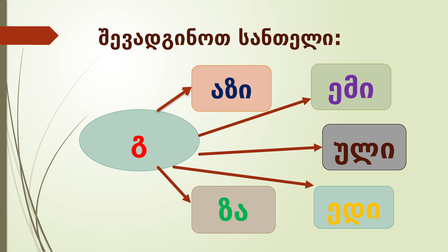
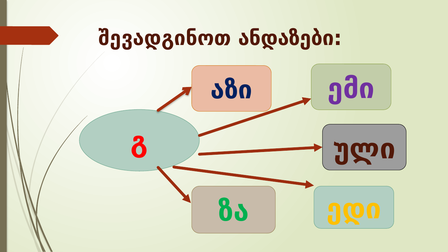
სანთელი: სანთელი -> ანდაზები (290, 38)
